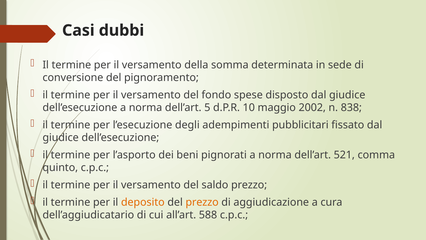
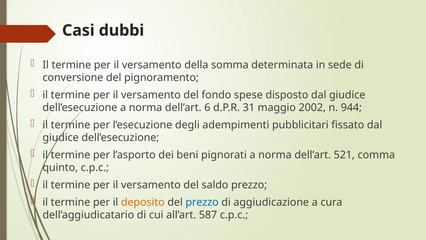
5: 5 -> 6 (207, 108)
10: 10 -> 31 (249, 108)
838: 838 -> 944 (351, 108)
prezzo colour: orange -> blue (202, 202)
588: 588 -> 587 (208, 215)
